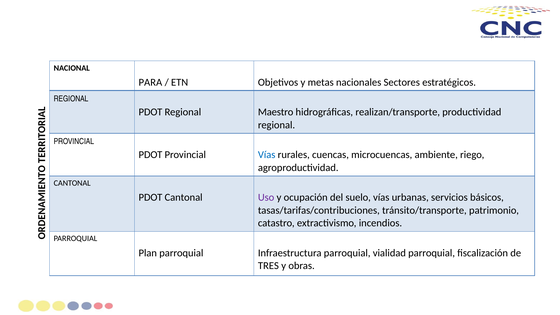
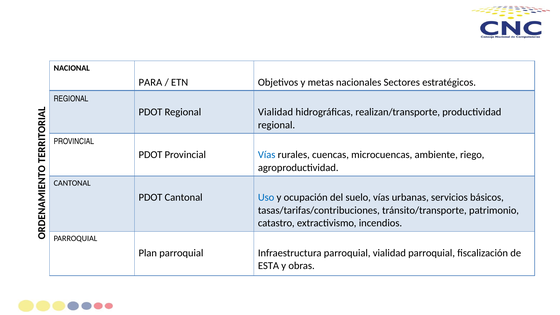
Regional Maestro: Maestro -> Vialidad (276, 112)
Uso colour: purple -> blue (266, 197)
TRES: TRES -> ESTA (268, 266)
